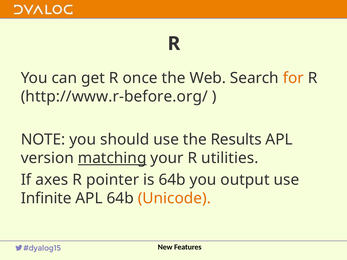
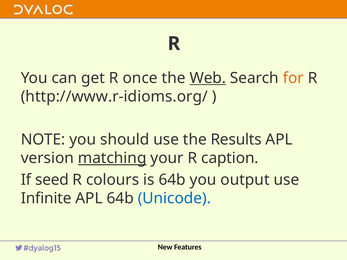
Web underline: none -> present (208, 78)
http://www.r-before.org/: http://www.r-before.org/ -> http://www.r-idioms.org/ (114, 97)
utilities: utilities -> caption (230, 158)
axes: axes -> seed (52, 180)
pointer: pointer -> colours (113, 180)
Unicode colour: orange -> blue (174, 198)
